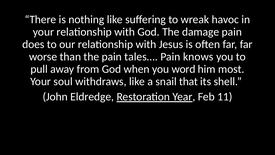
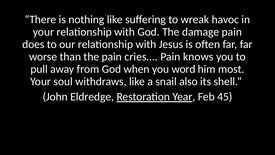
tales…: tales… -> cries… (141, 57)
that: that -> also (189, 81)
11: 11 -> 45 (225, 97)
